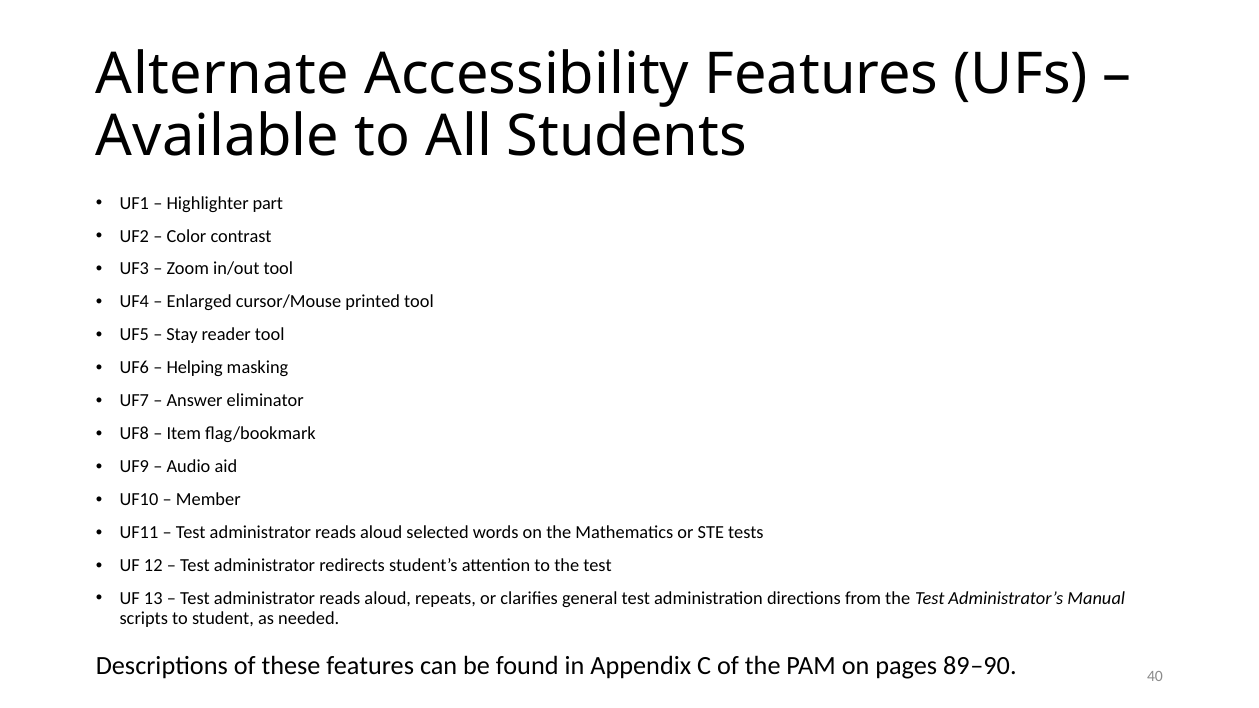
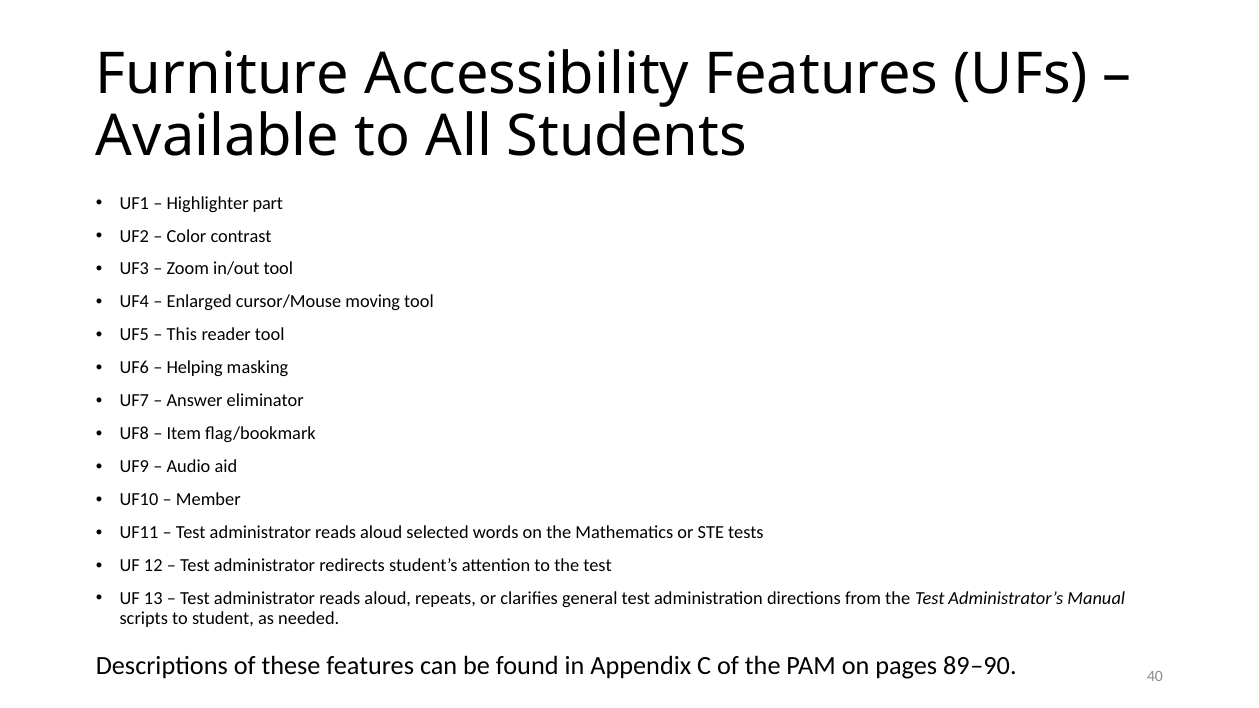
Alternate: Alternate -> Furniture (223, 75)
printed: printed -> moving (373, 302)
Stay: Stay -> This (182, 335)
